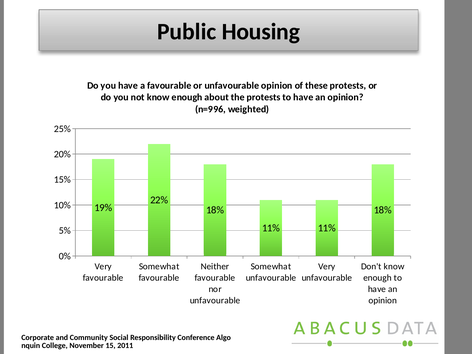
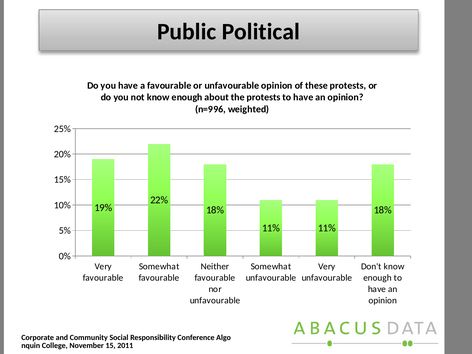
Housing: Housing -> Political (261, 32)
